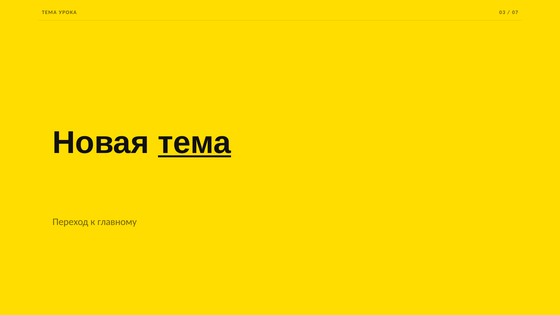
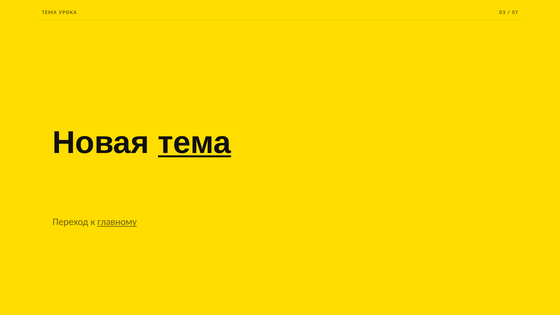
главному underline: none -> present (117, 222)
